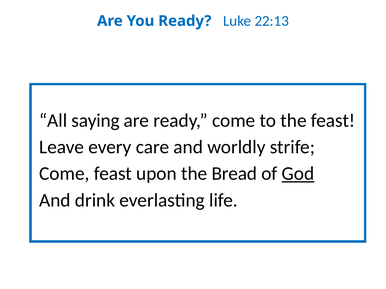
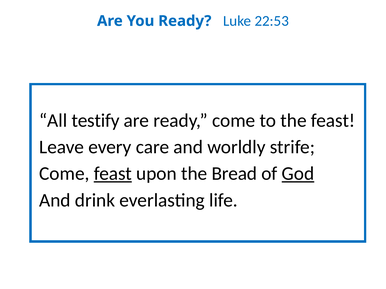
22:13: 22:13 -> 22:53 (272, 21)
saying: saying -> testify (96, 121)
feast underline: none -> present (113, 174)
